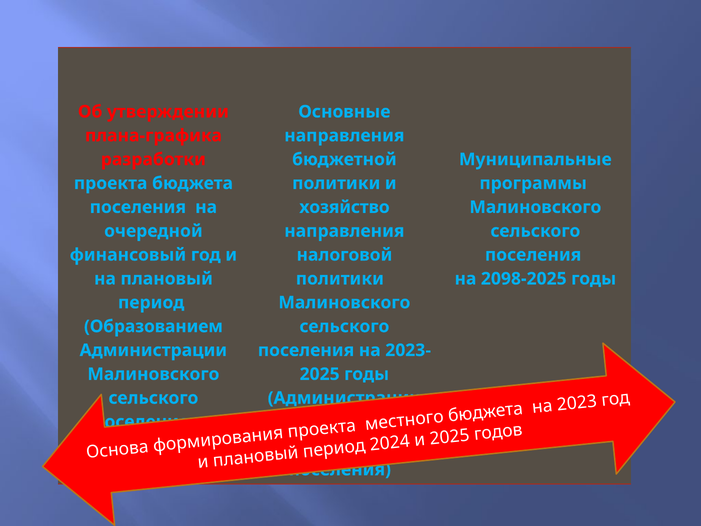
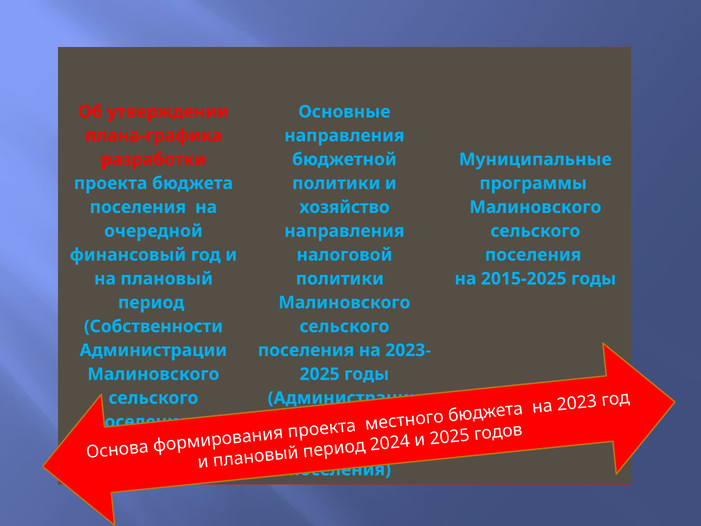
2098-2025: 2098-2025 -> 2015-2025 (524, 279)
Образованием: Образованием -> Собственности (153, 326)
